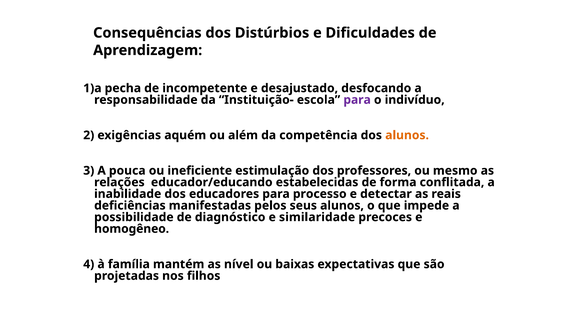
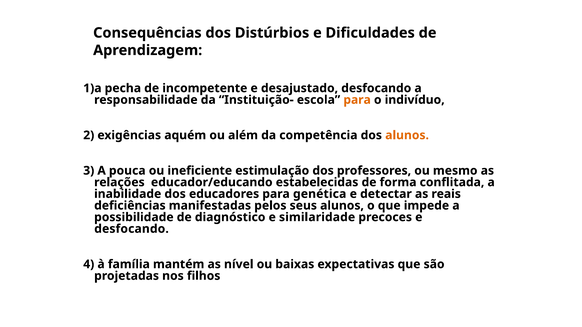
para colour: purple -> orange (357, 100)
processo: processo -> genética (320, 194)
homogêneo: homogêneo -> desfocando (132, 229)
